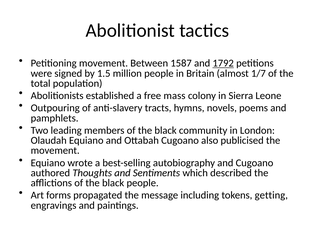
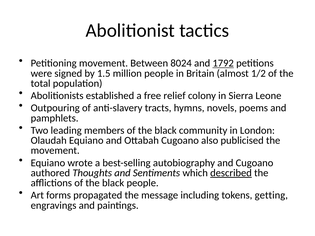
1587: 1587 -> 8024 (181, 63)
1/7: 1/7 -> 1/2 (258, 73)
mass: mass -> relief (175, 96)
described underline: none -> present (231, 173)
